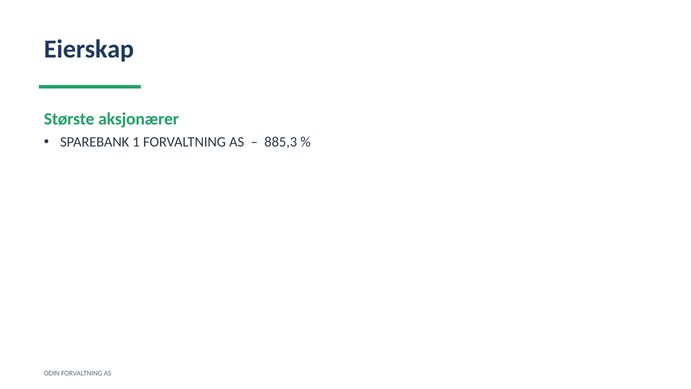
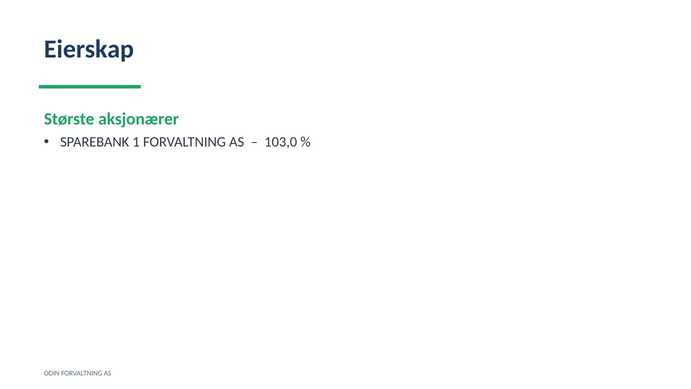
885,3: 885,3 -> 103,0 (281, 142)
